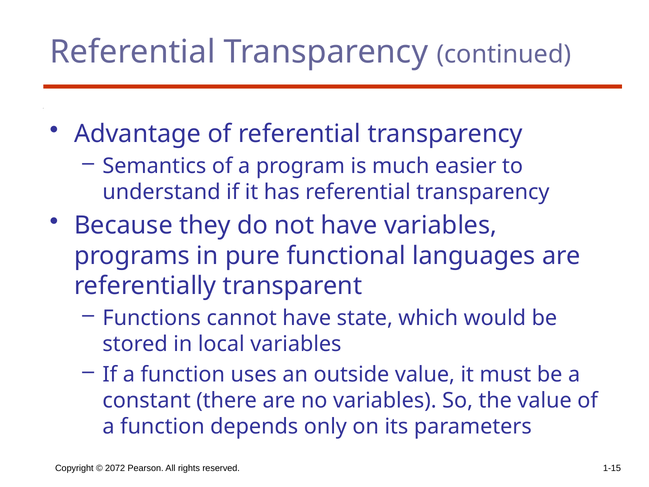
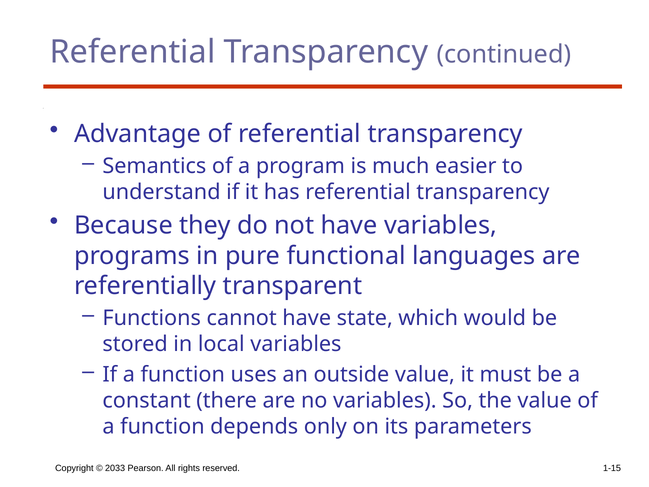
2072: 2072 -> 2033 (115, 468)
